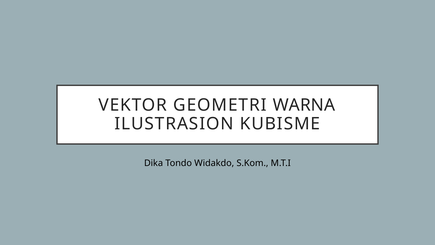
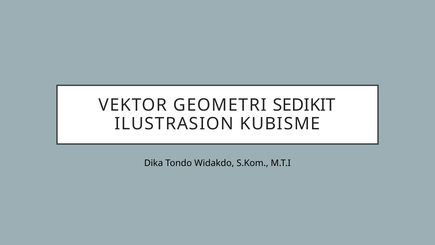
WARNA: WARNA -> SEDIKIT (304, 105)
